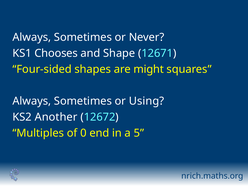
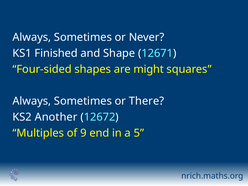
Chooses: Chooses -> Finished (56, 53)
Using: Using -> There (147, 101)
0: 0 -> 9 (83, 133)
